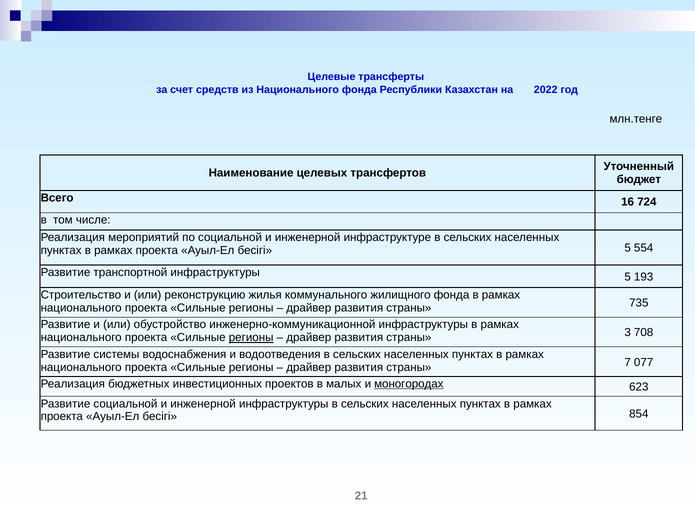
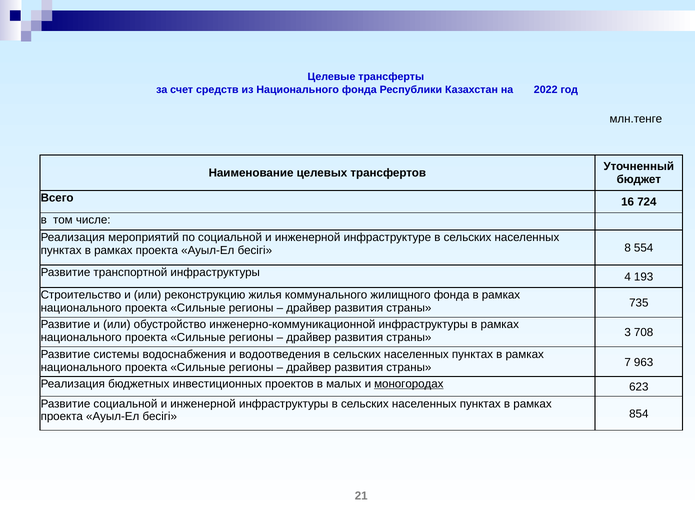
бесігі 5: 5 -> 8 (628, 248)
инфраструктуры 5: 5 -> 4 (628, 277)
регионы underline: present -> none (251, 338)
077: 077 -> 963 (644, 362)
